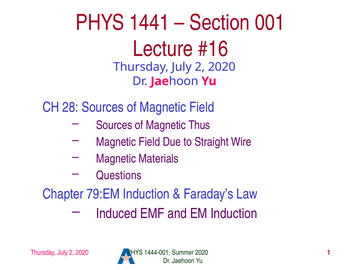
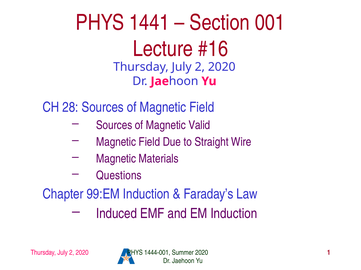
Thus: Thus -> Valid (199, 125)
79:EM: 79:EM -> 99:EM (103, 195)
